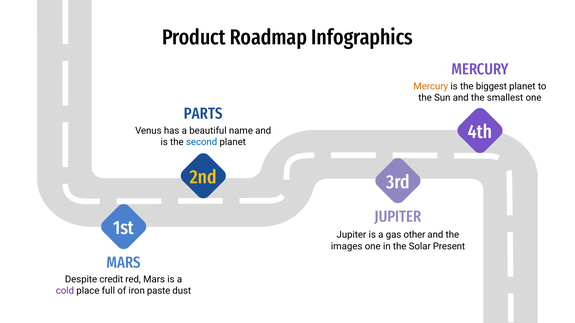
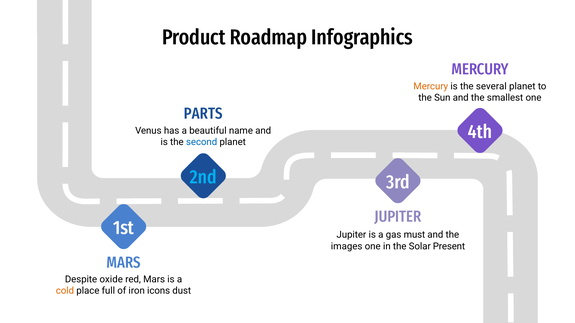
biggest: biggest -> several (491, 86)
2nd colour: yellow -> light blue (203, 177)
other: other -> must (414, 235)
credit: credit -> oxide (111, 280)
cold colour: purple -> orange (65, 291)
paste: paste -> icons (159, 291)
